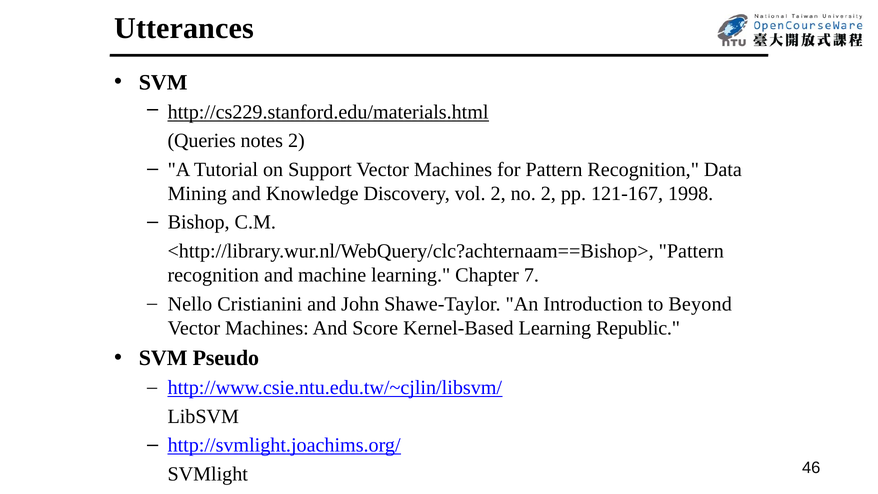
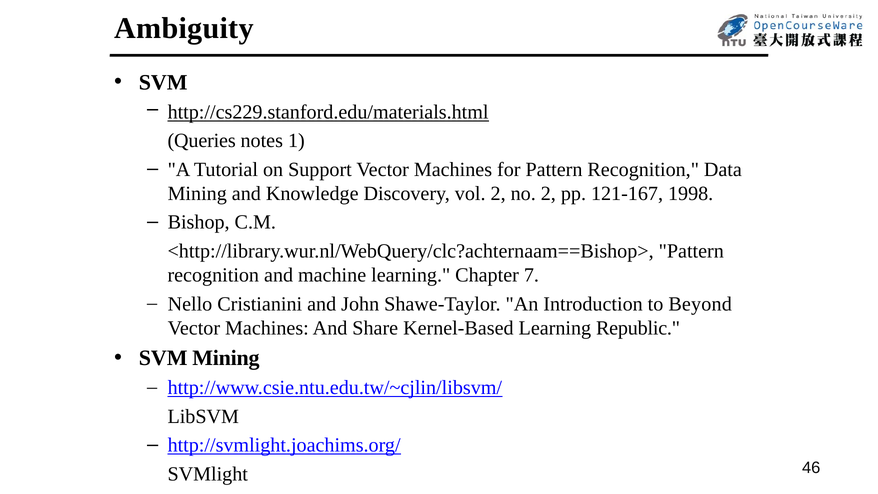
Utterances: Utterances -> Ambiguity (184, 28)
notes 2: 2 -> 1 (296, 141)
Score: Score -> Share (375, 328)
SVM Pseudo: Pseudo -> Mining (226, 358)
